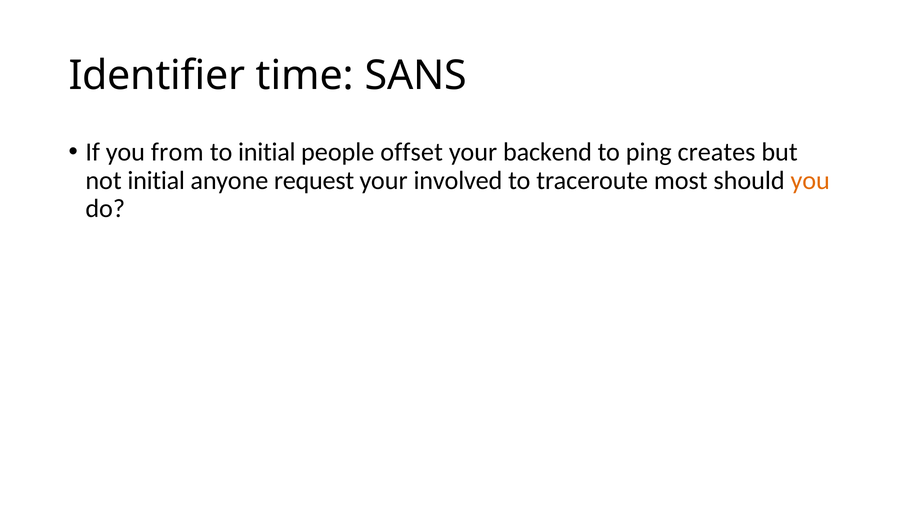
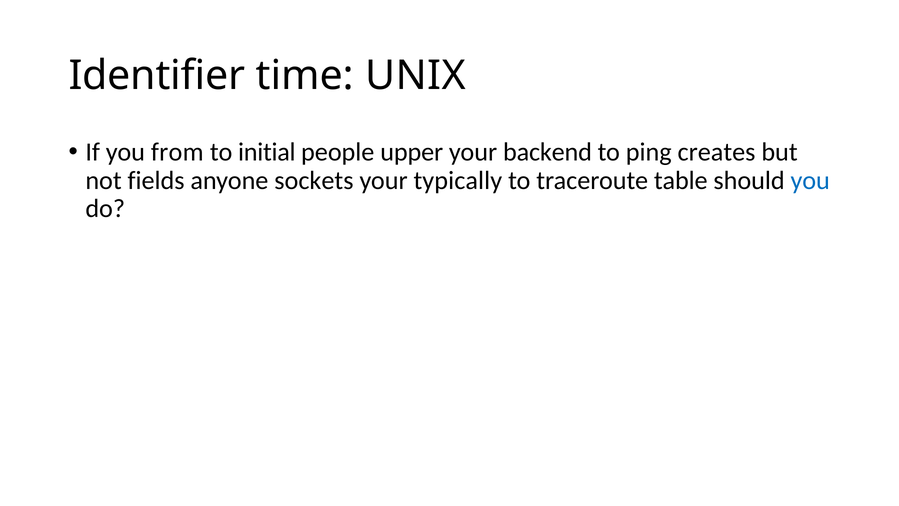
SANS: SANS -> UNIX (416, 76)
offset: offset -> upper (412, 152)
not initial: initial -> fields (156, 180)
request: request -> sockets (314, 180)
involved: involved -> typically (458, 180)
most: most -> table (681, 180)
you colour: orange -> blue (810, 180)
